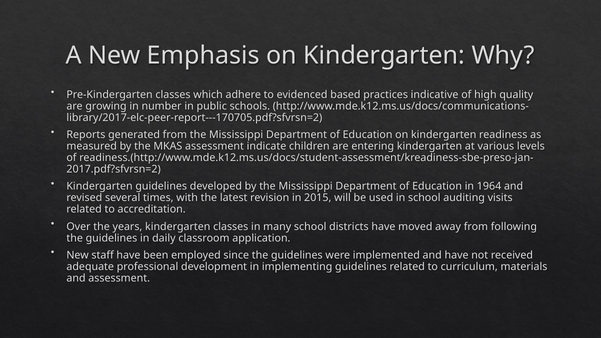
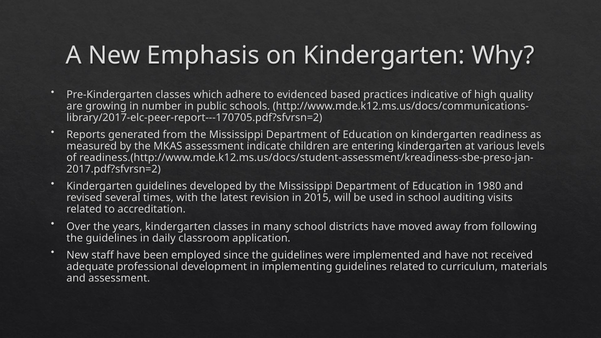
1964: 1964 -> 1980 (489, 186)
